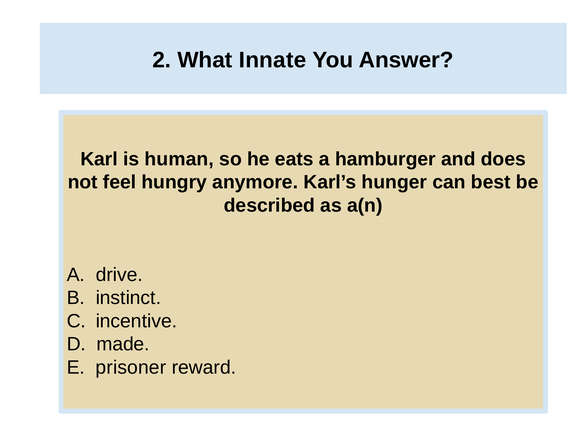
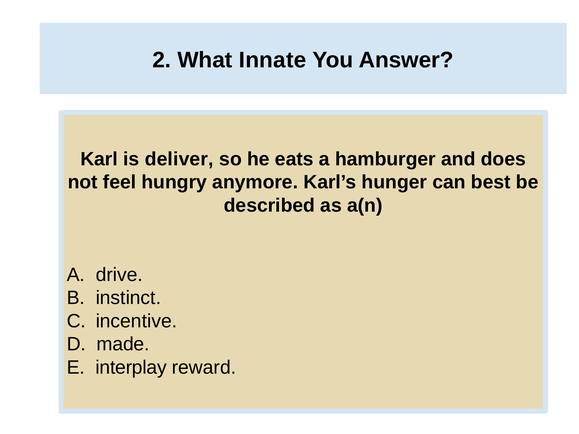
human: human -> deliver (179, 159)
prisoner: prisoner -> interplay (131, 368)
